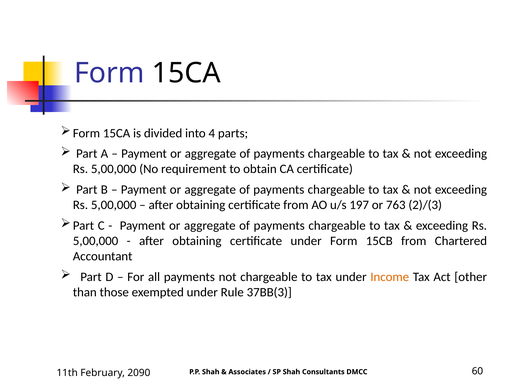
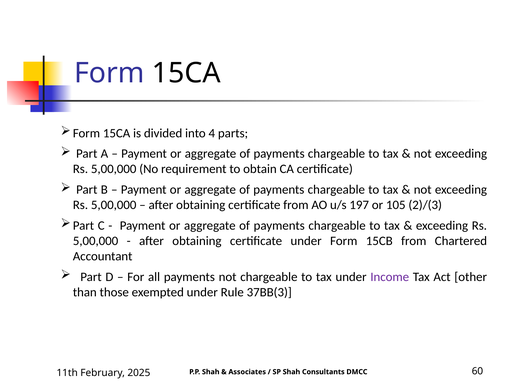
763: 763 -> 105 (396, 205)
Income colour: orange -> purple (390, 277)
2090: 2090 -> 2025 (139, 373)
